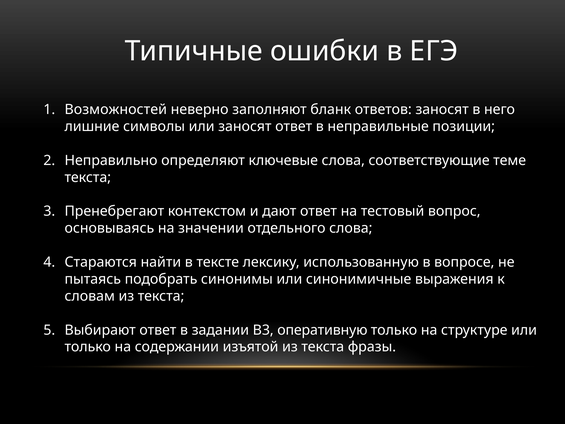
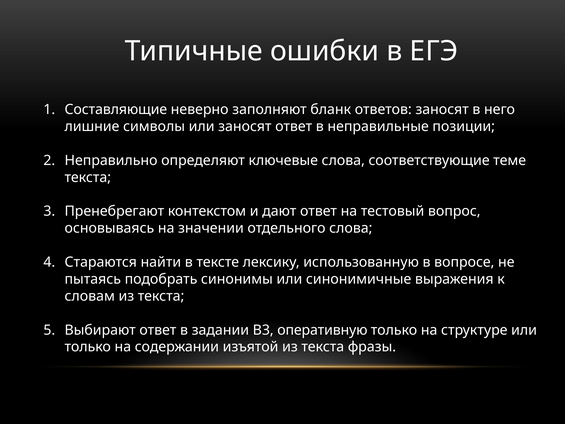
Возможностей: Возможностей -> Составляющие (116, 109)
